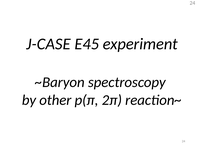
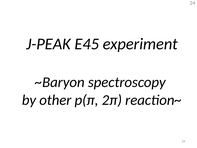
J-CASE: J-CASE -> J-PEAK (49, 44)
